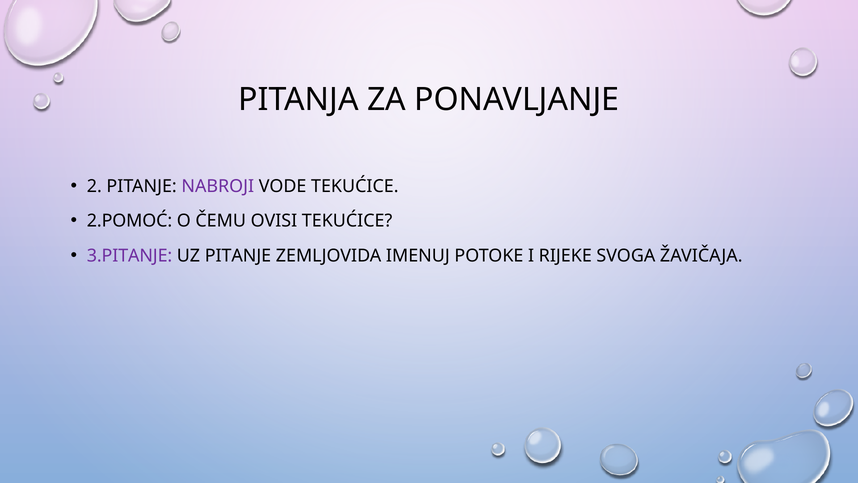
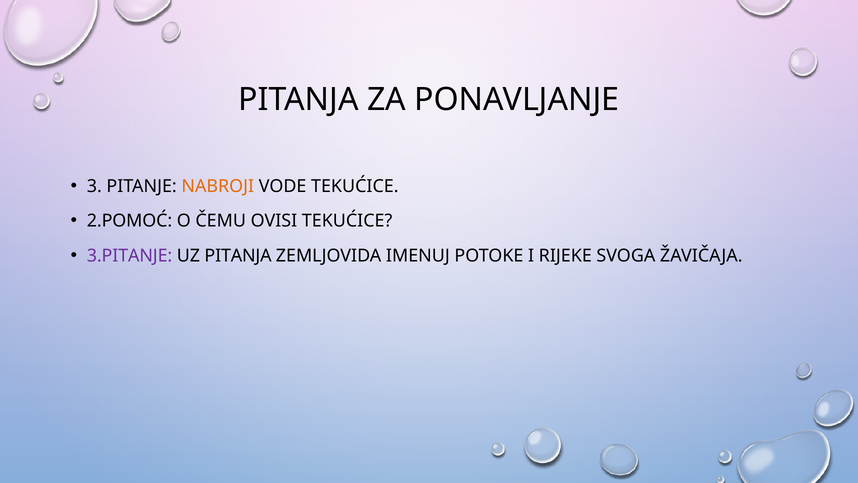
2: 2 -> 3 (94, 186)
NABROJI colour: purple -> orange (218, 186)
UZ PITANJE: PITANJE -> PITANJA (238, 255)
